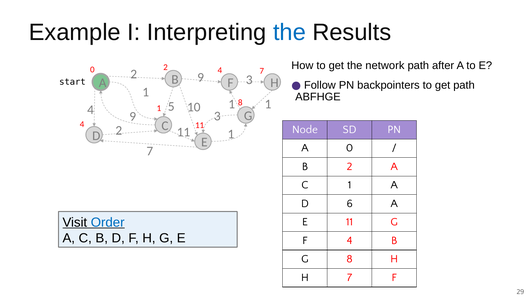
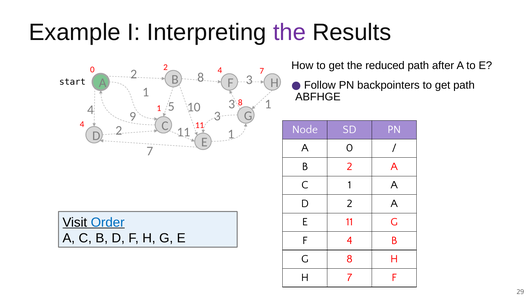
the colour: blue -> purple (289, 32)
network: network -> reduced (385, 65)
2 9: 9 -> 8 (201, 78)
10 1: 1 -> 3 (232, 104)
D 6: 6 -> 2 (350, 203)
